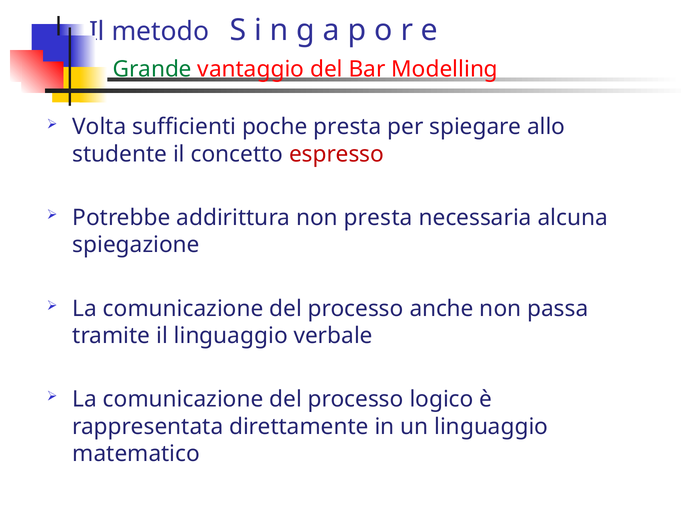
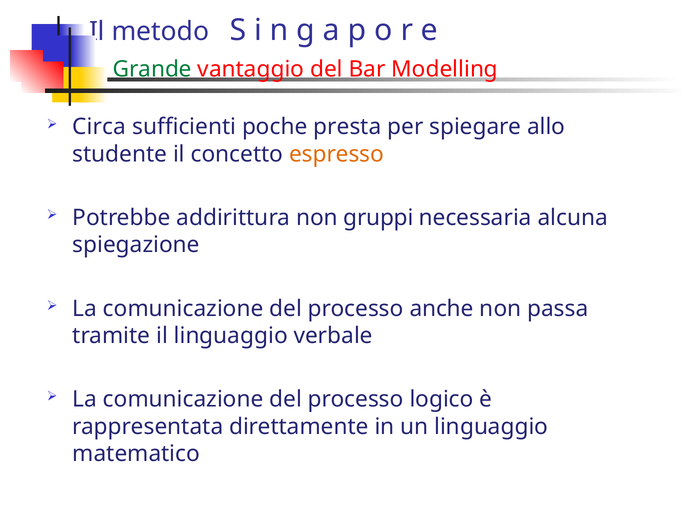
Volta: Volta -> Circa (99, 127)
espresso colour: red -> orange (337, 154)
non presta: presta -> gruppi (378, 218)
